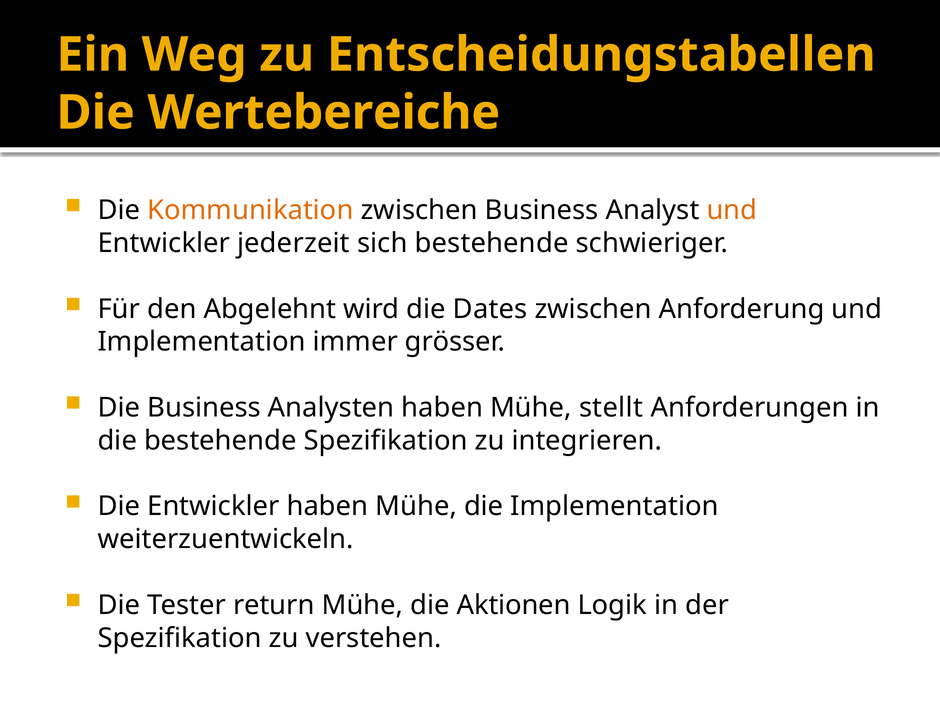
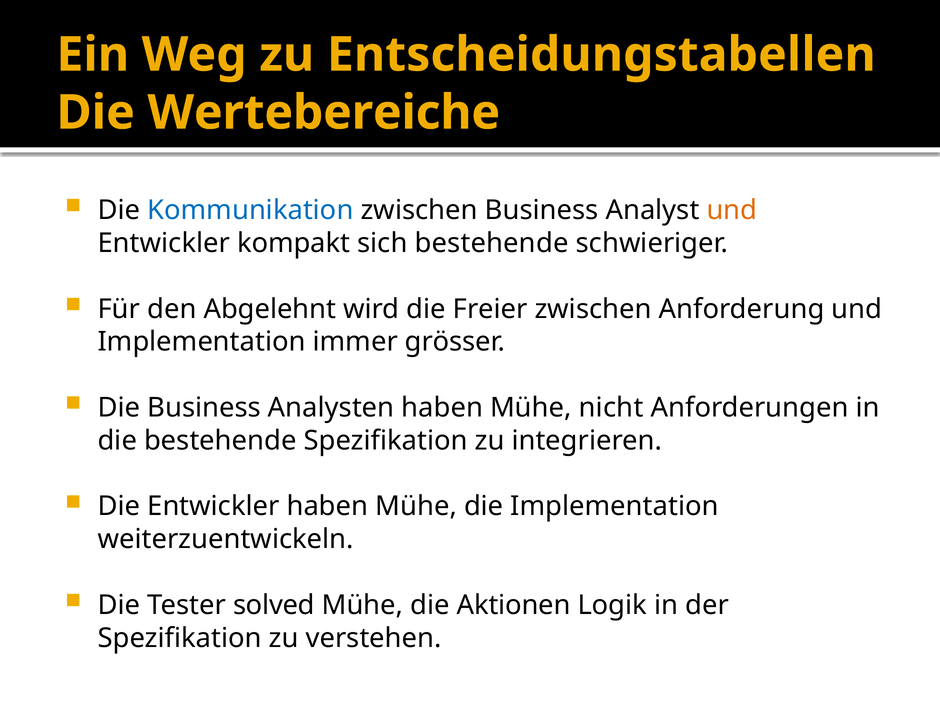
Kommunikation colour: orange -> blue (250, 210)
jederzeit: jederzeit -> kompakt (294, 243)
Dates: Dates -> Freier (490, 309)
stellt: stellt -> nicht (611, 408)
return: return -> solved (274, 605)
